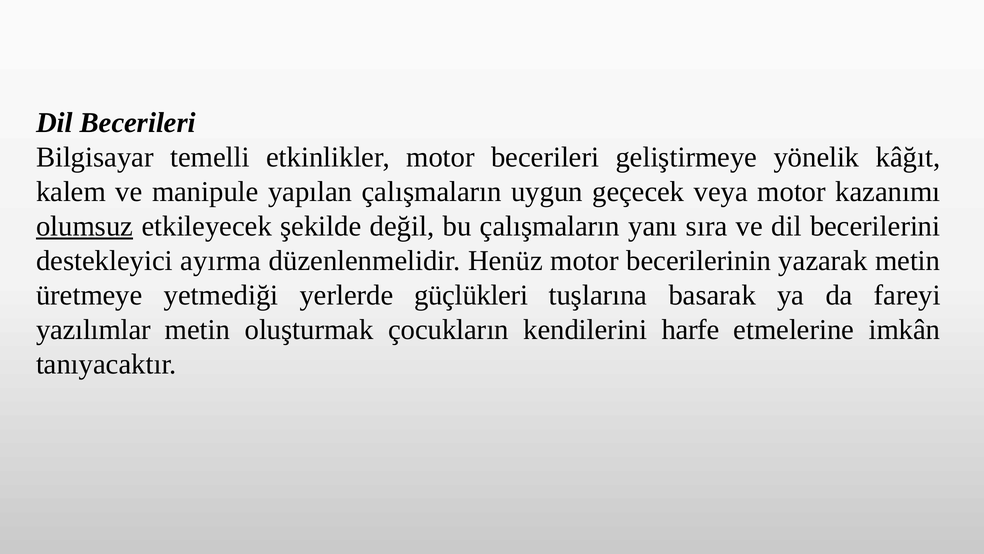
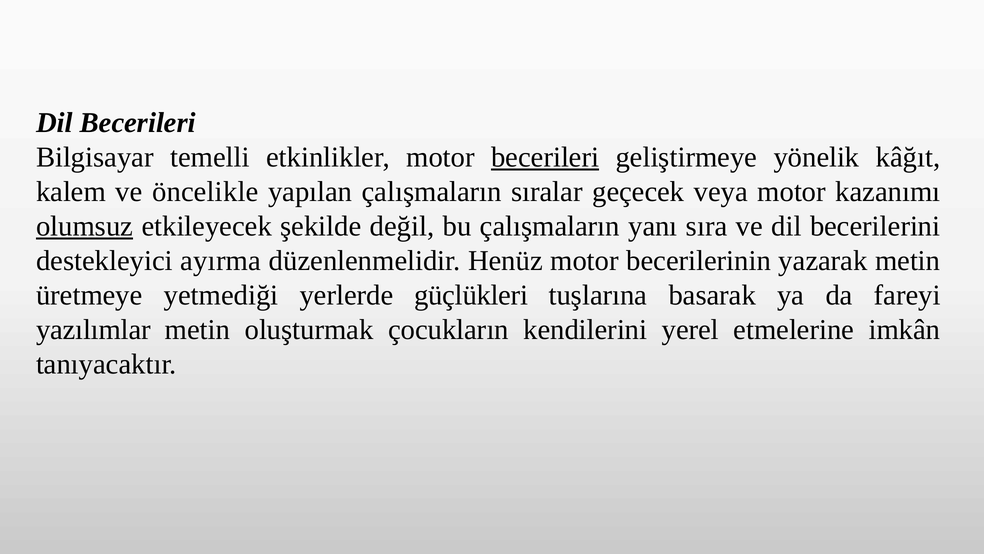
becerileri underline: none -> present (545, 157)
manipule: manipule -> öncelikle (205, 191)
uygun: uygun -> sıralar (547, 191)
harfe: harfe -> yerel (690, 329)
